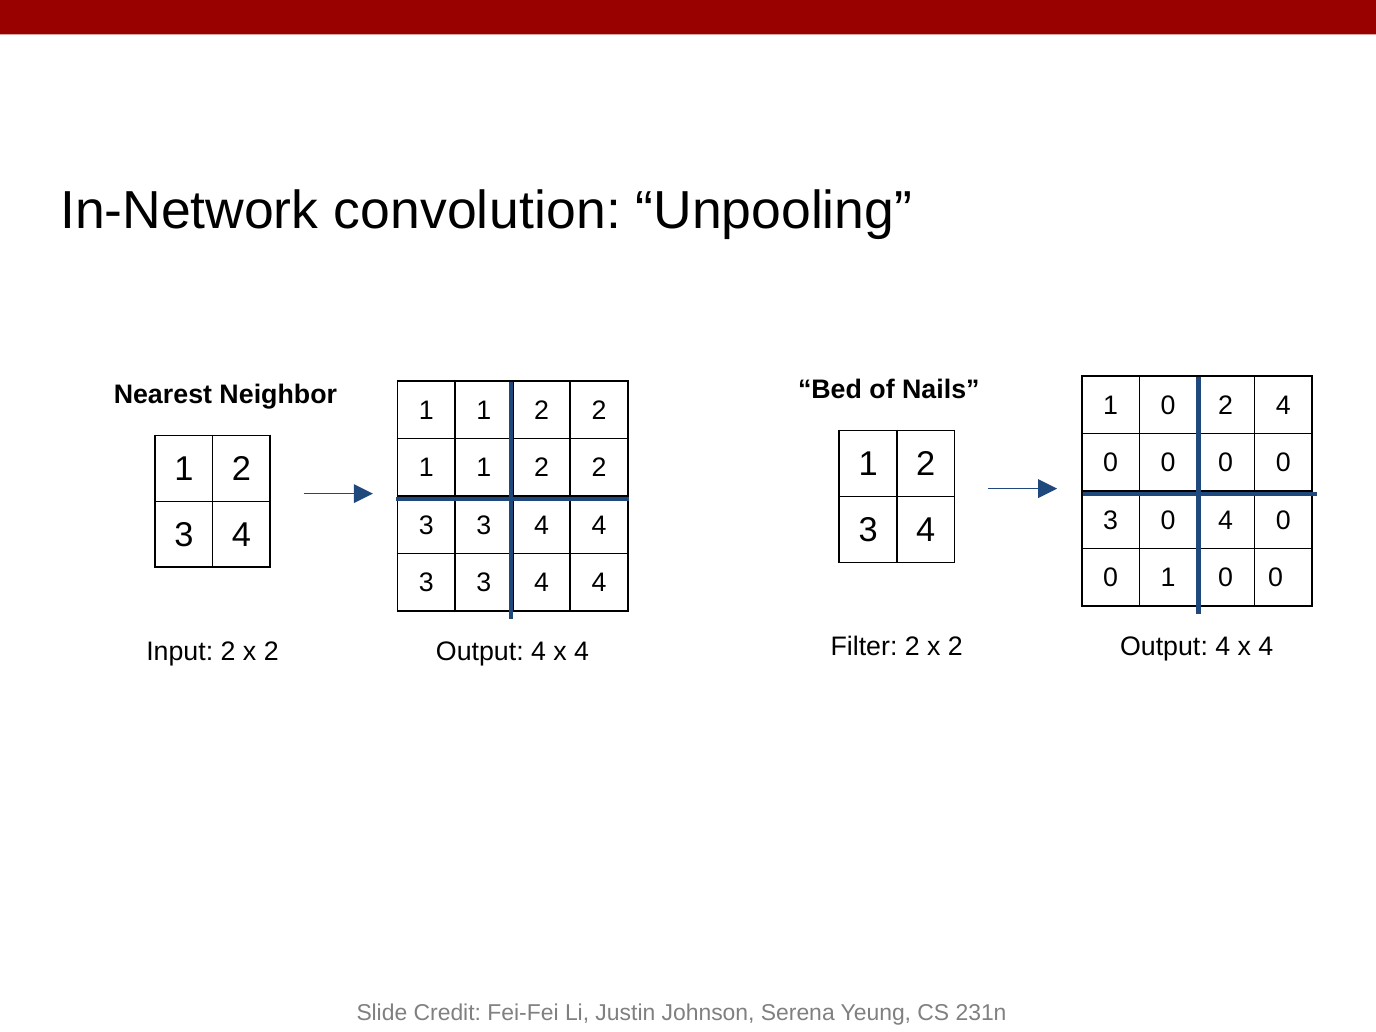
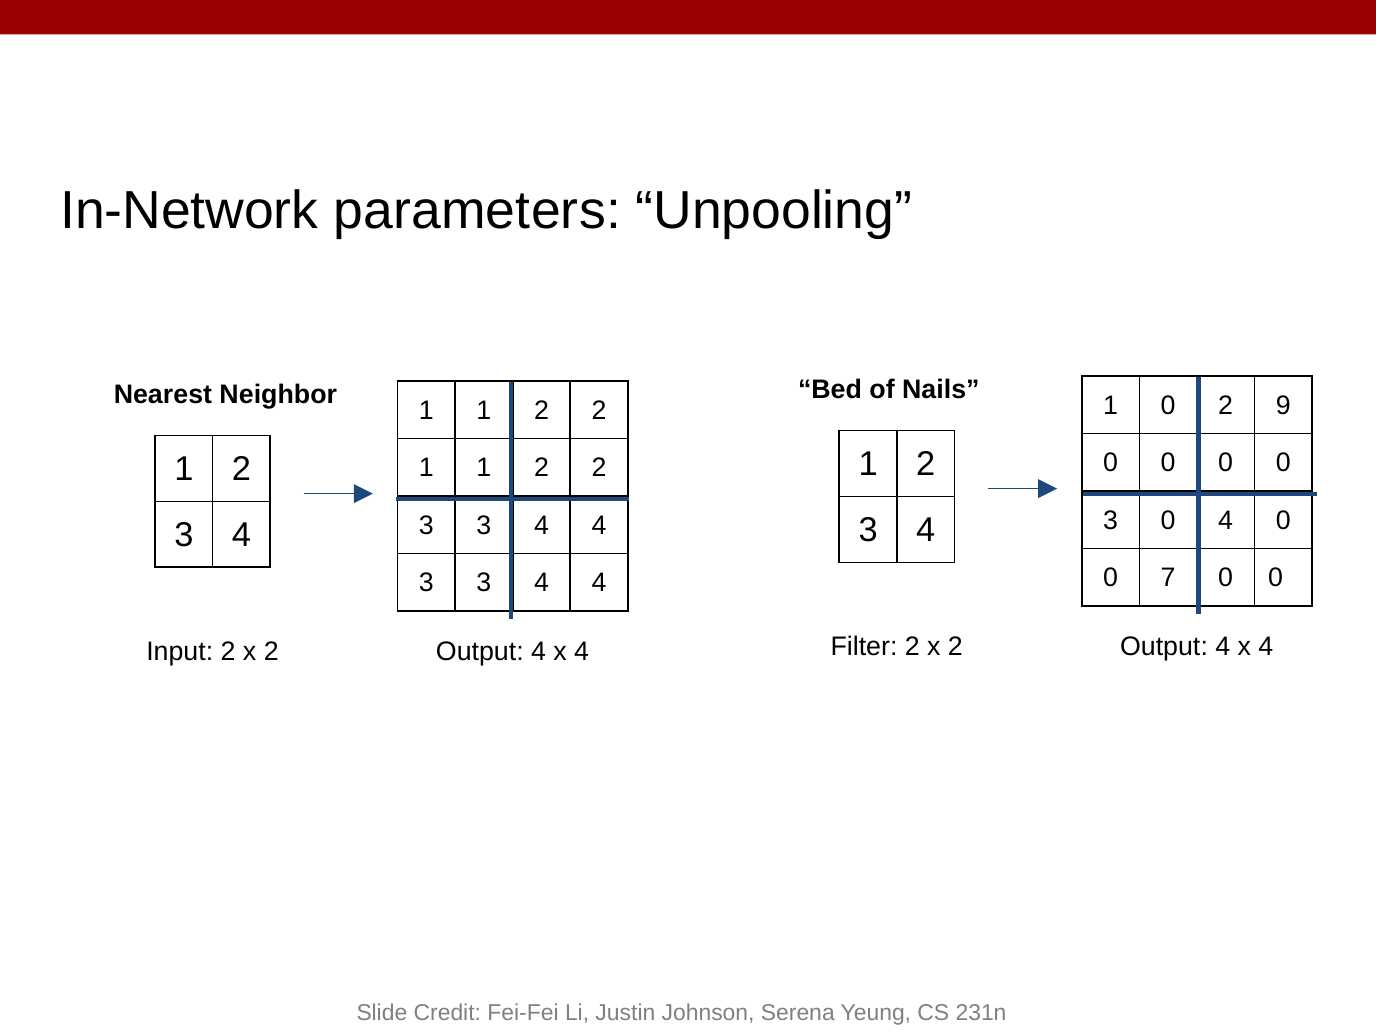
convolution: convolution -> parameters (477, 211)
2 4: 4 -> 9 (1283, 405)
0 1: 1 -> 7 (1168, 578)
